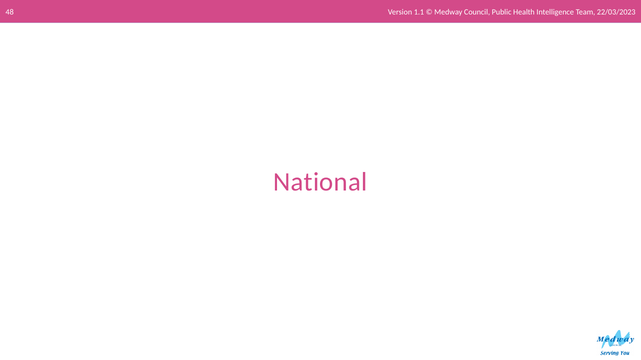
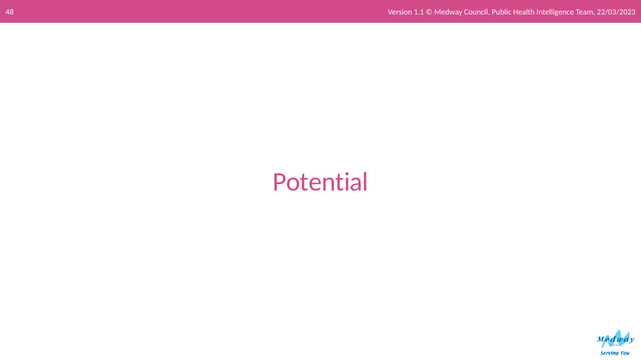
National: National -> Potential (321, 182)
